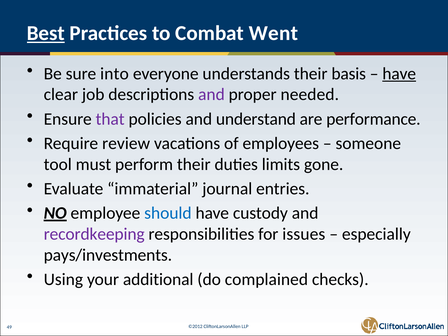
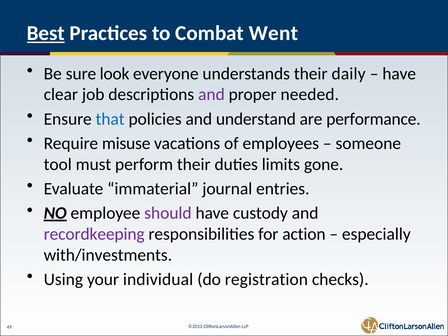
into: into -> look (115, 74)
basis: basis -> daily (349, 74)
have underline: present -> none (399, 74)
that colour: purple -> blue (110, 119)
review: review -> misuse (126, 143)
should colour: blue -> purple (168, 213)
issues: issues -> action (304, 234)
pays/investments: pays/investments -> with/investments (108, 255)
additional: additional -> individual (158, 279)
complained: complained -> registration (266, 279)
